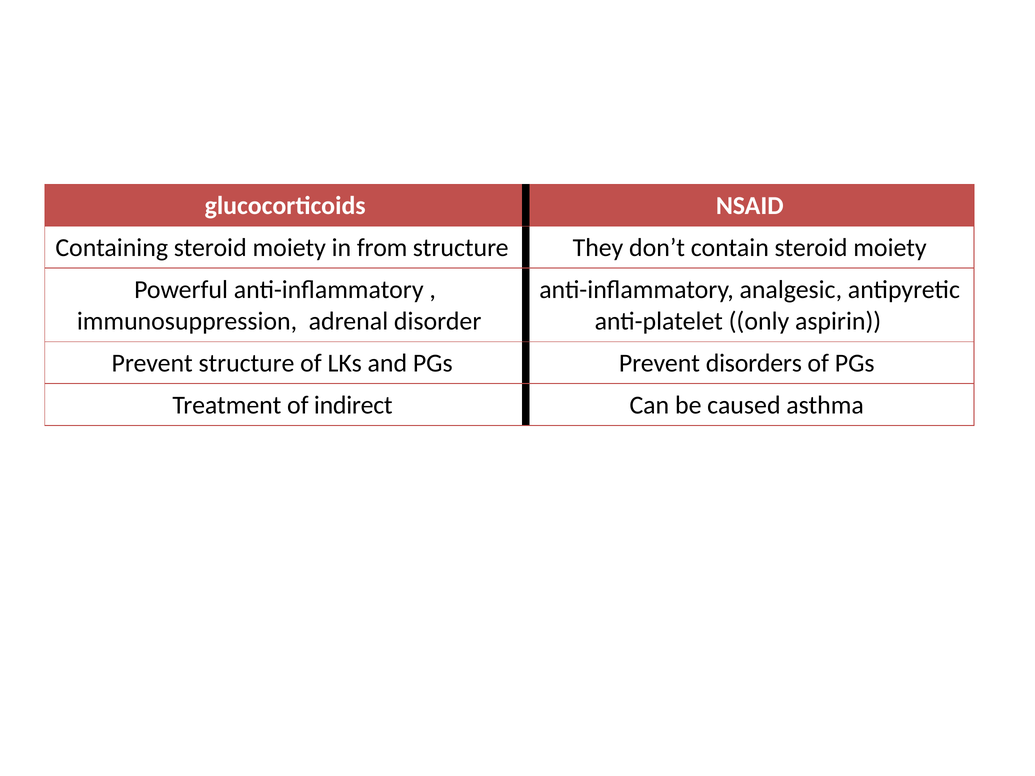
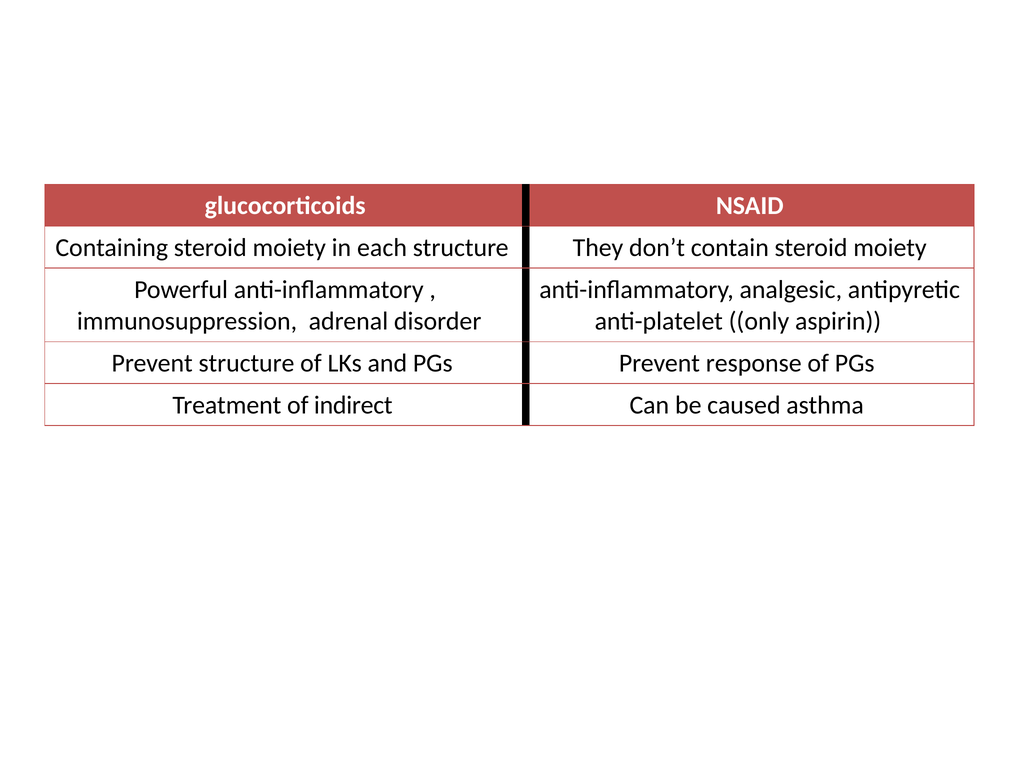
from: from -> each (382, 248)
disorders: disorders -> response (754, 363)
